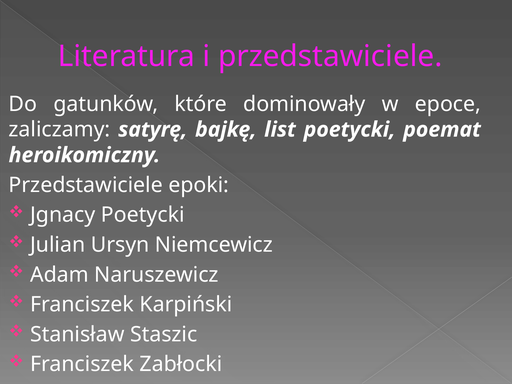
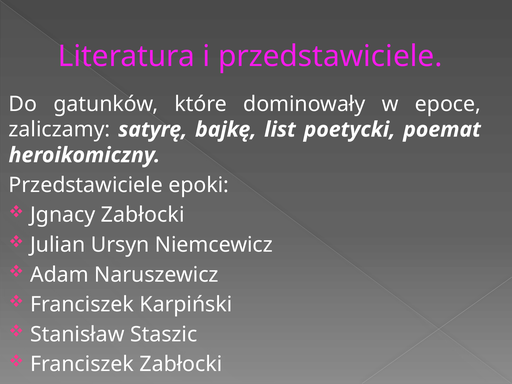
Jgnacy Poetycki: Poetycki -> Zabłocki (143, 215)
